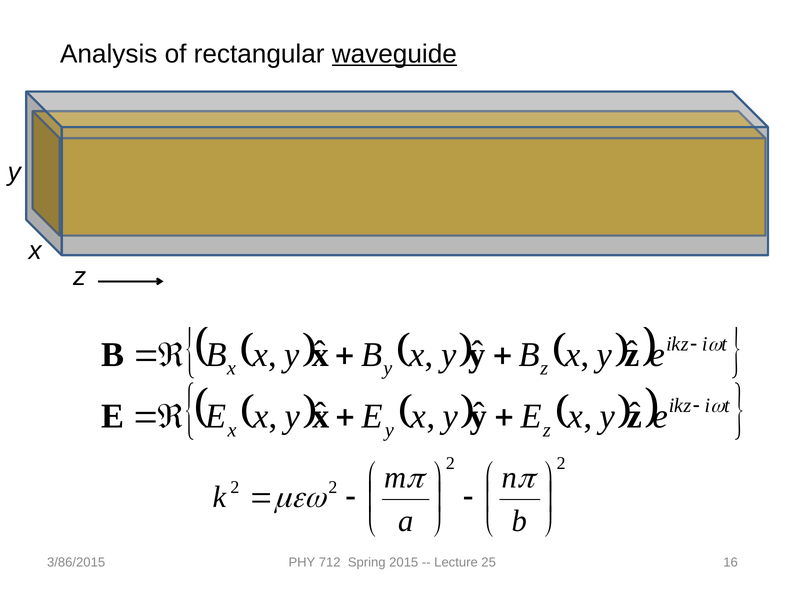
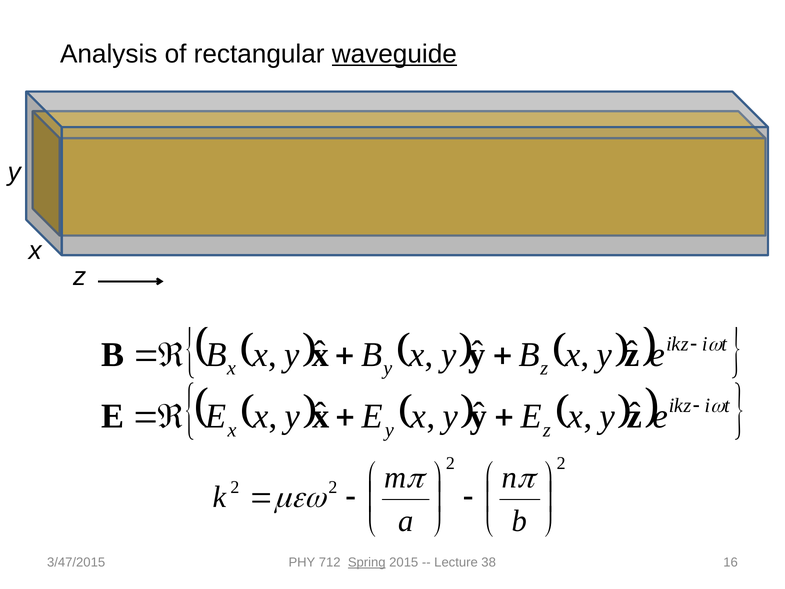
3/86/2015: 3/86/2015 -> 3/47/2015 (76, 562)
Spring underline: none -> present (367, 562)
25: 25 -> 38 (489, 562)
